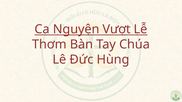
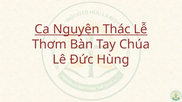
Vượt: Vượt -> Thác (117, 29)
